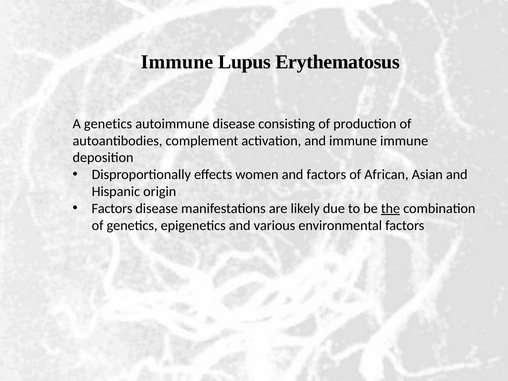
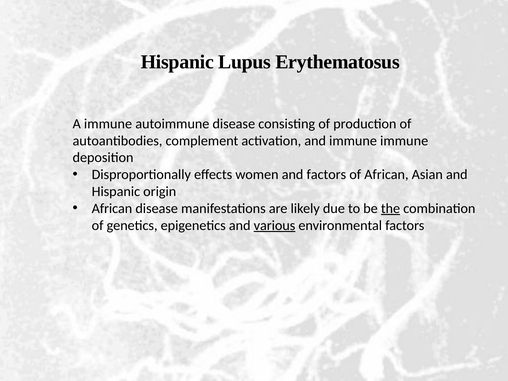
Immune: Immune -> Hispanic (177, 62)
A genetics: genetics -> immune (108, 124)
Factors: Factors -> African (112, 208)
various underline: none -> present (274, 225)
